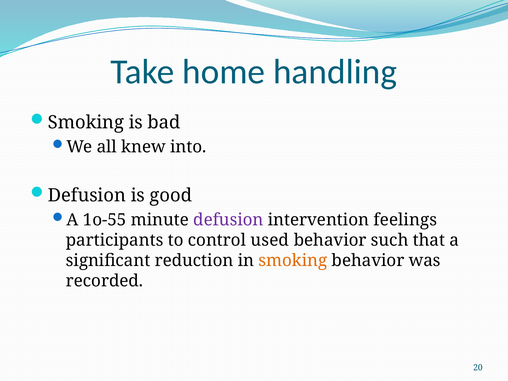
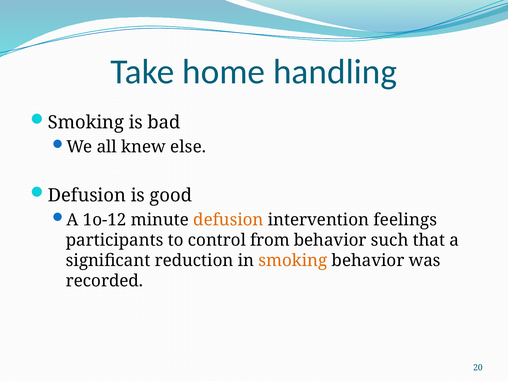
into: into -> else (188, 147)
1o-55: 1o-55 -> 1o-12 (105, 220)
defusion colour: purple -> orange (228, 220)
used: used -> from (270, 240)
